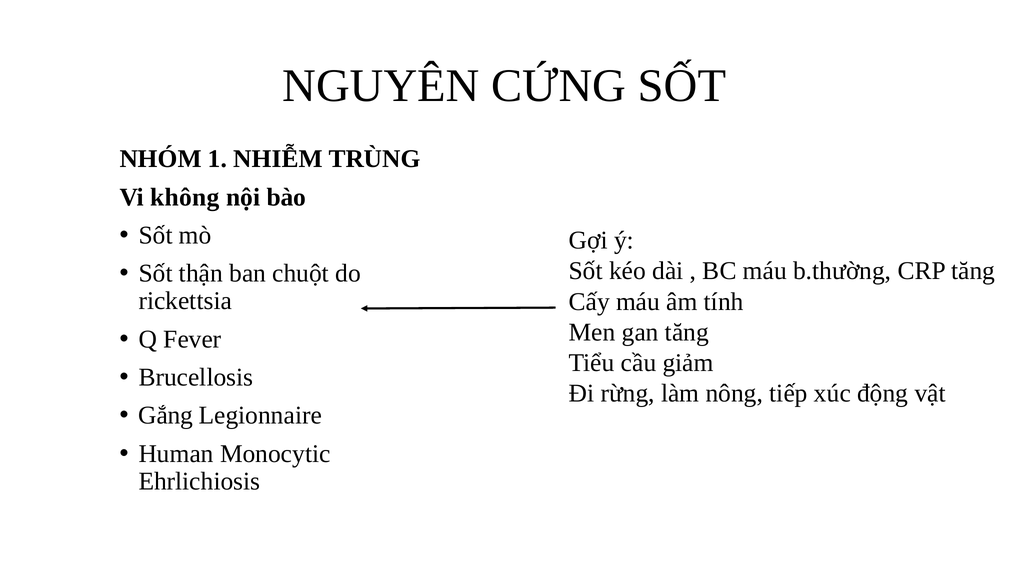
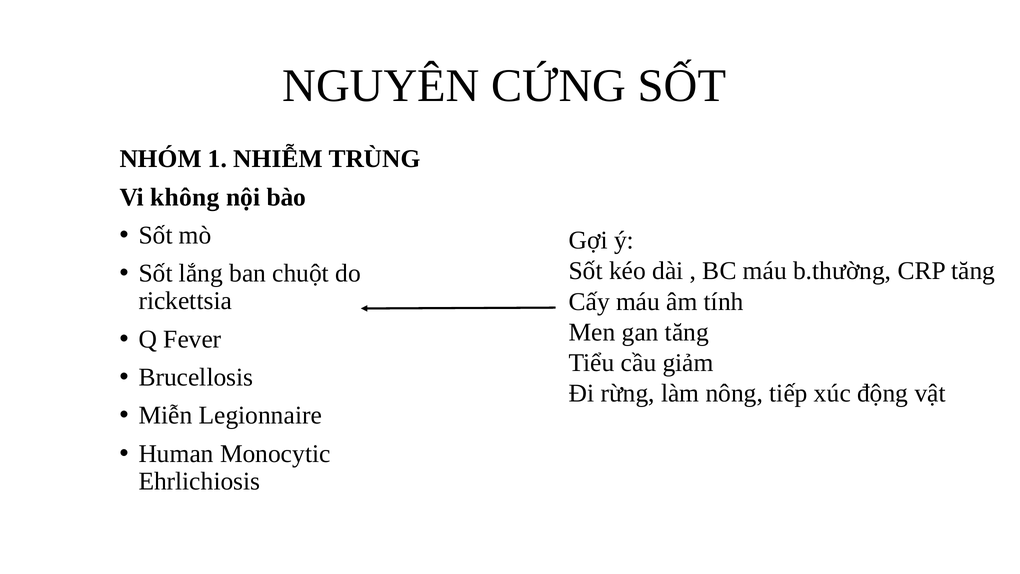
thận: thận -> lắng (201, 273)
Gắng: Gắng -> Miễn (166, 415)
